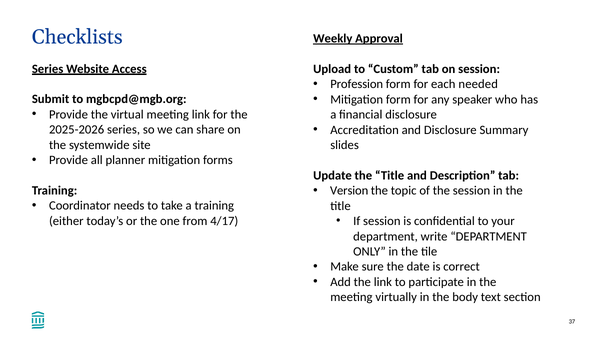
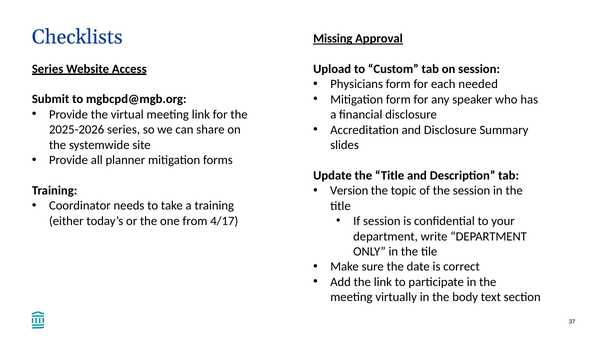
Weekly: Weekly -> Missing (333, 39)
Profession: Profession -> Physicians (357, 84)
